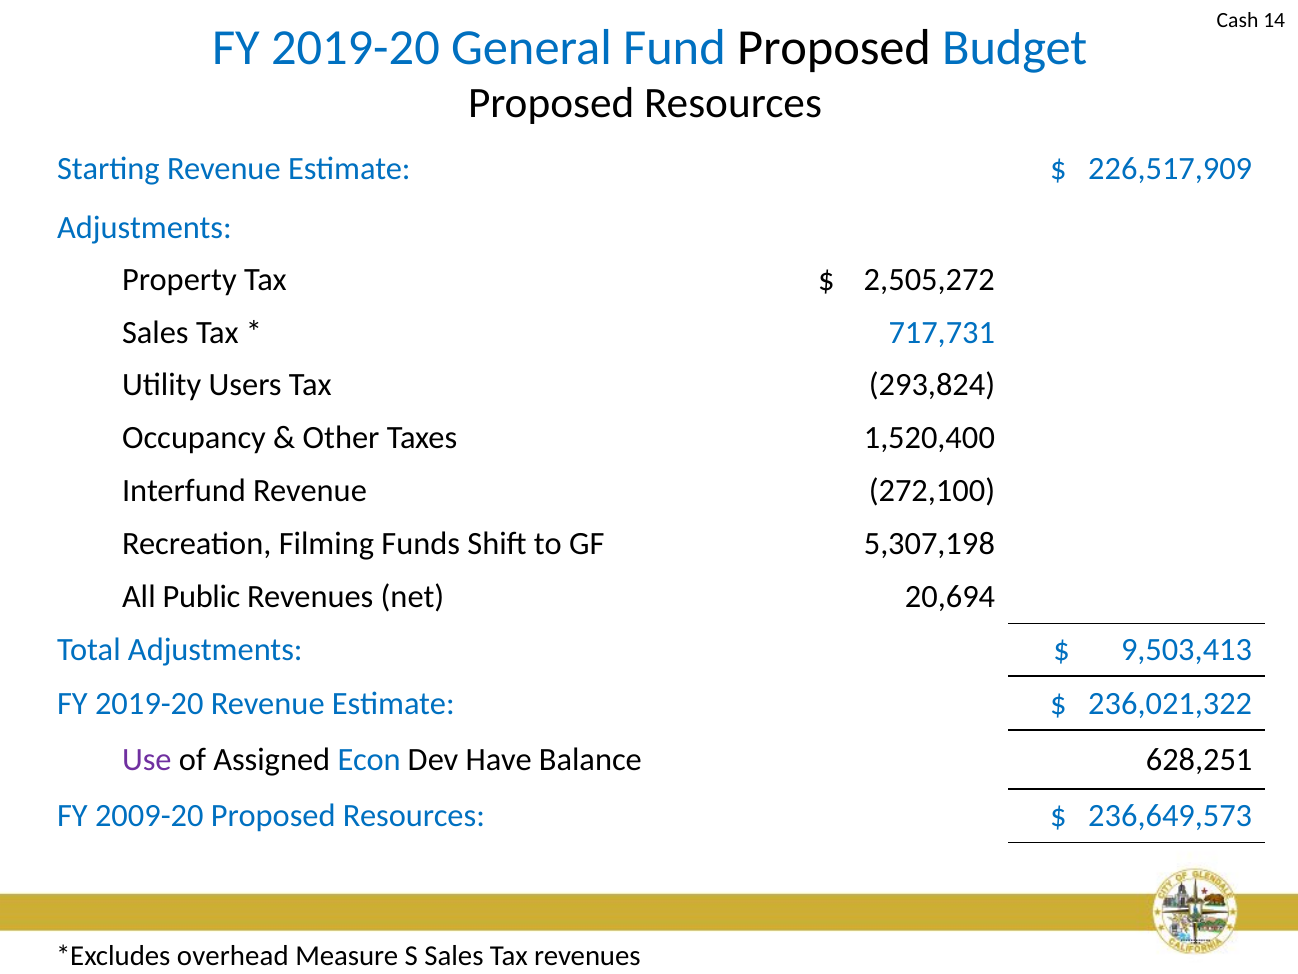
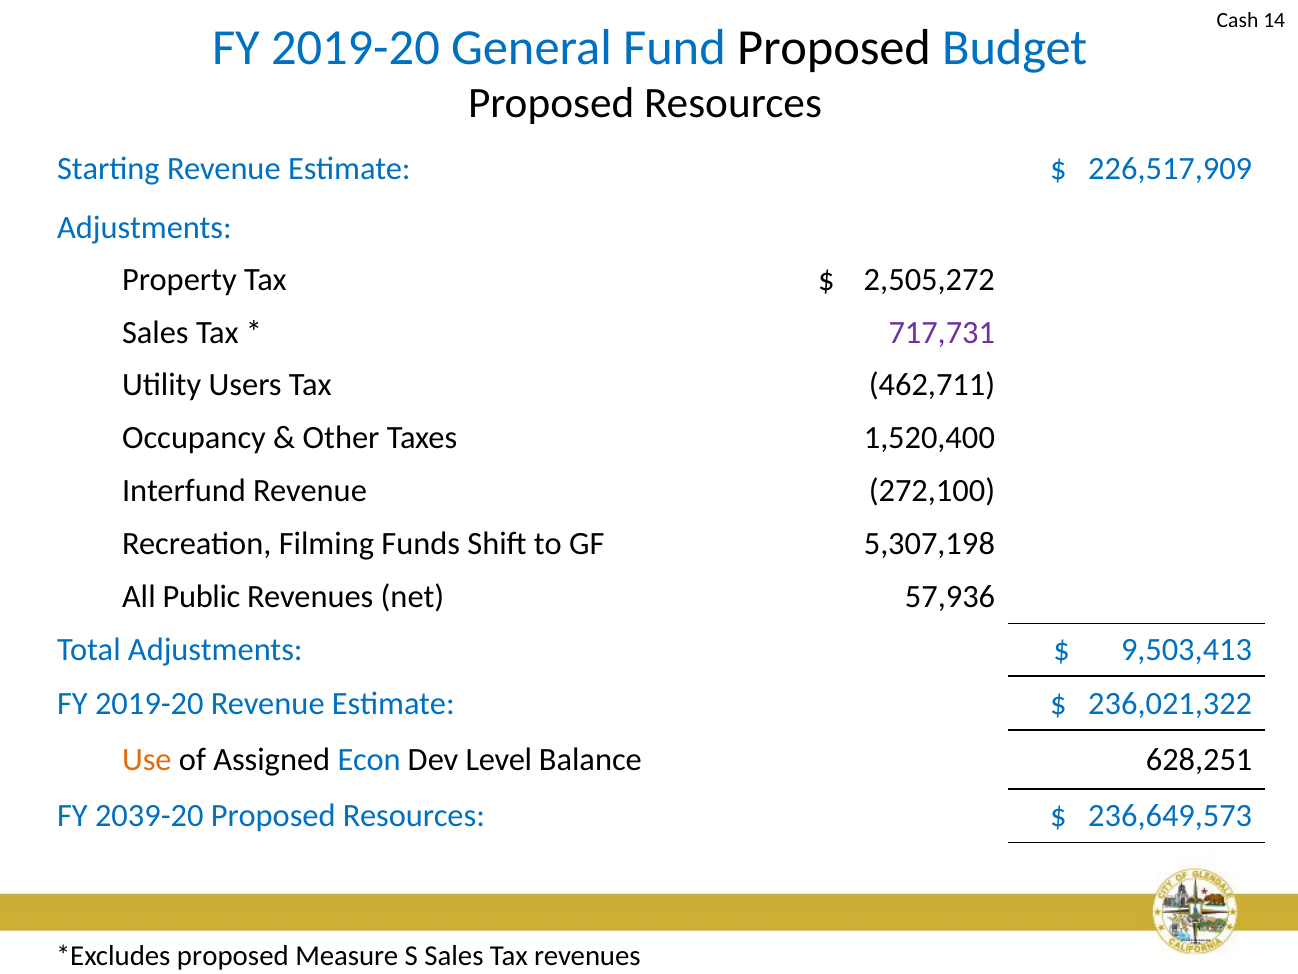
717,731 colour: blue -> purple (942, 333)
293,824: 293,824 -> 462,711 (932, 385)
20,694: 20,694 -> 57,936 (950, 597)
Use colour: purple -> orange (147, 760)
Have: Have -> Level (499, 760)
2009-20: 2009-20 -> 2039-20 (149, 816)
overhead: overhead -> proposed (233, 956)
